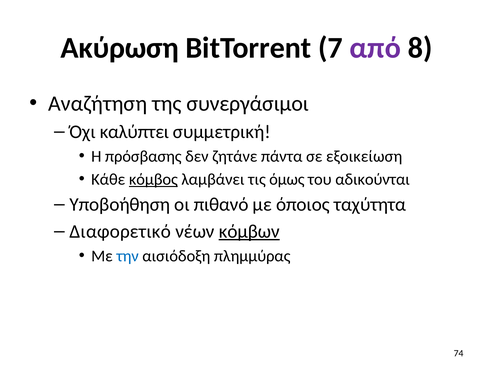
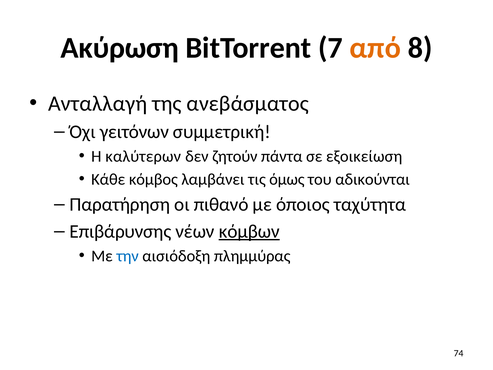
από colour: purple -> orange (375, 48)
Αναζήτηση: Αναζήτηση -> Ανταλλαγή (98, 103)
συνεργάσιμοι: συνεργάσιμοι -> ανεβάσματος (248, 103)
καλύπτει: καλύπτει -> γειτόνων (134, 132)
πρόσβασης: πρόσβασης -> καλύτερων (143, 156)
ζητάνε: ζητάνε -> ζητούν (235, 156)
κόμβος underline: present -> none (153, 179)
Υποβοήθηση: Υποβοήθηση -> Παρατήρηση (120, 205)
Διαφορετικό: Διαφορετικό -> Επιβάρυνσης (120, 231)
